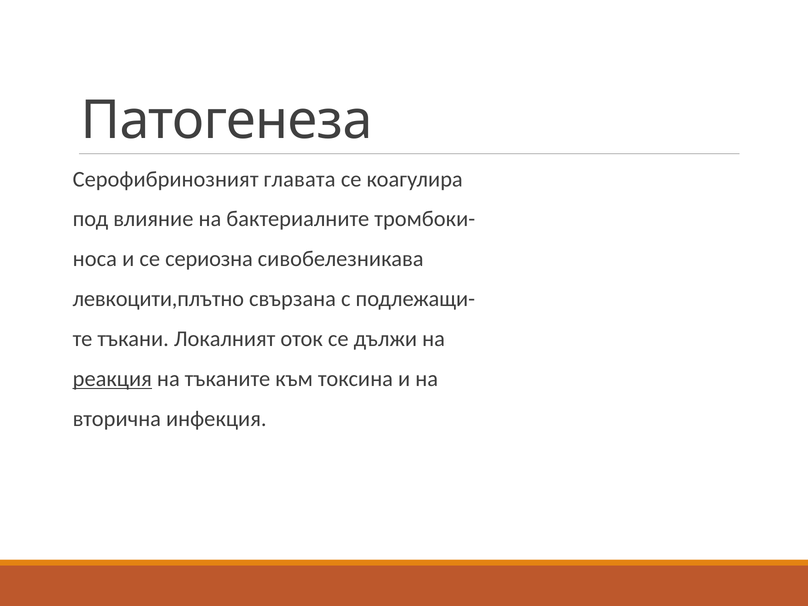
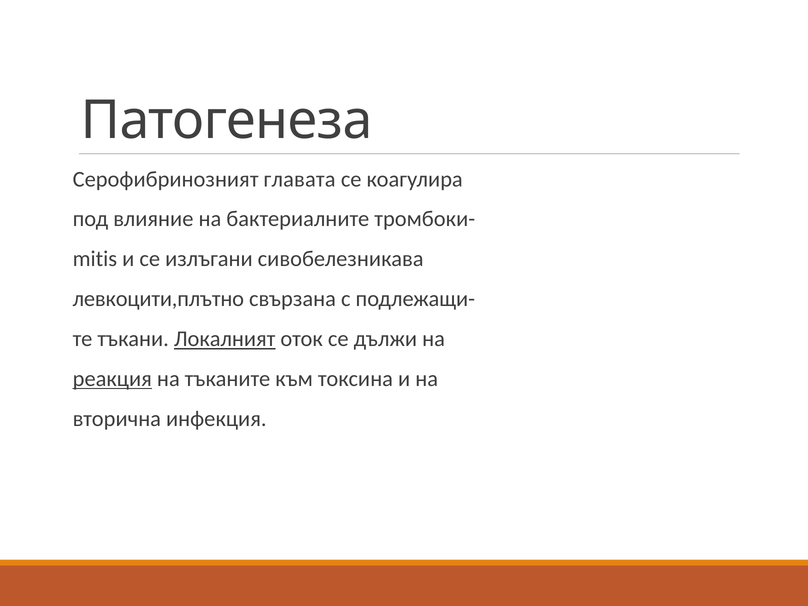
носа: носа -> mitis (95, 259)
сериозна: сериозна -> излъгани (209, 259)
Локалният underline: none -> present (225, 339)
